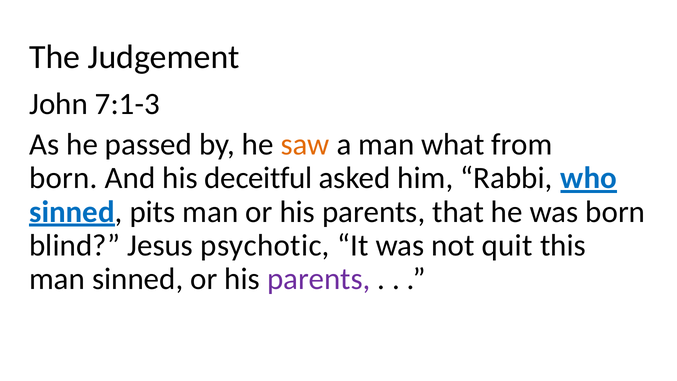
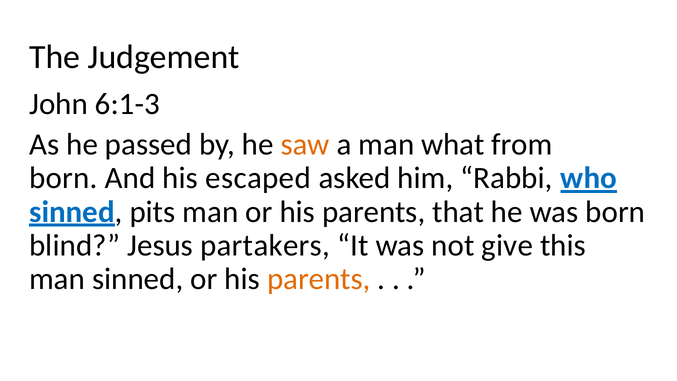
7:1-3: 7:1-3 -> 6:1-3 (127, 104)
deceitful: deceitful -> escaped (258, 178)
psychotic: psychotic -> partakers (265, 245)
quit: quit -> give (507, 245)
parents colour: purple -> orange (319, 279)
